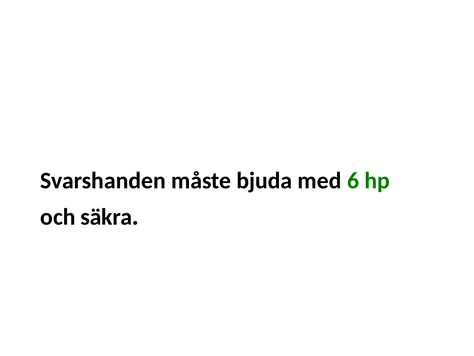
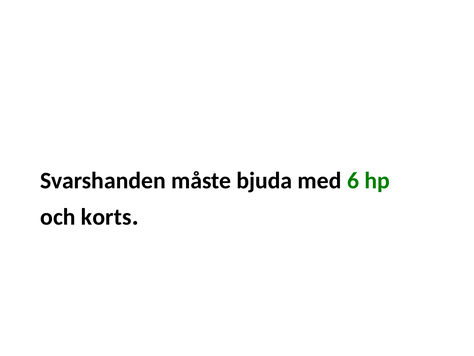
säkra: säkra -> korts (106, 217)
